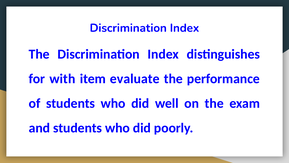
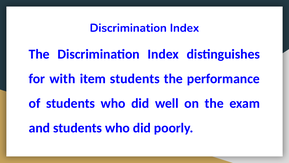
item evaluate: evaluate -> students (135, 79)
